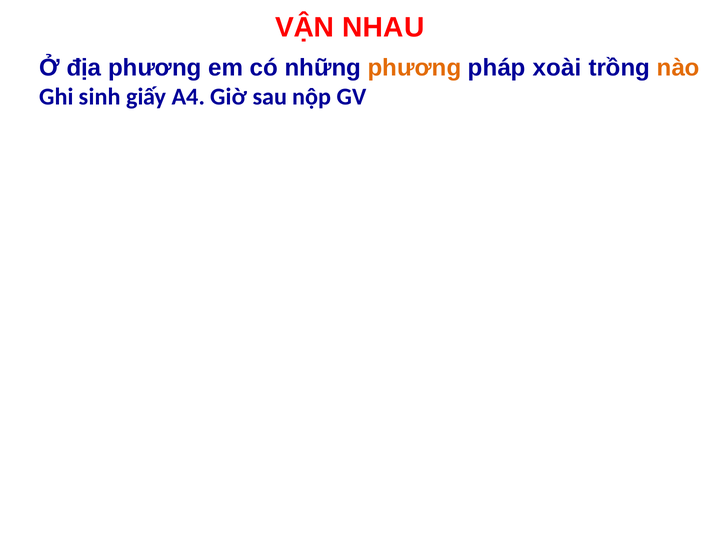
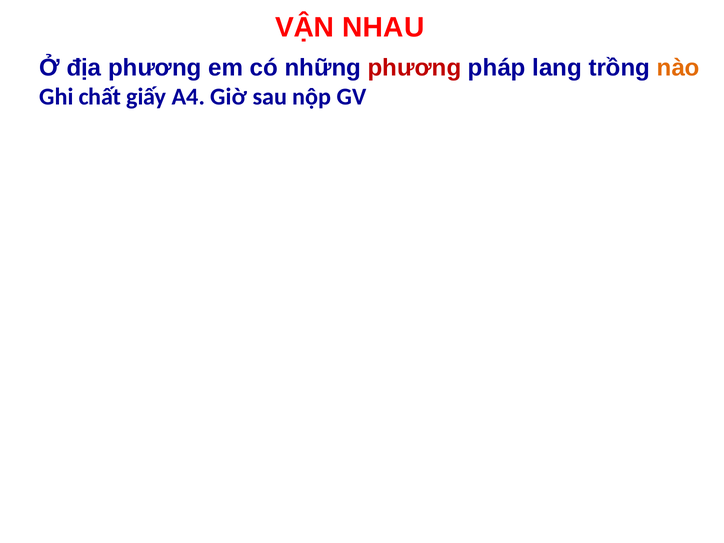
phương colour: orange -> red (415, 68)
xoài: xoài -> lang (557, 68)
sinh: sinh -> chất (100, 97)
